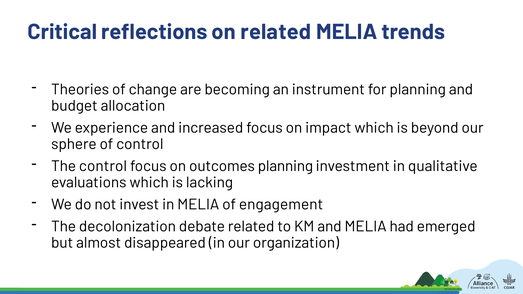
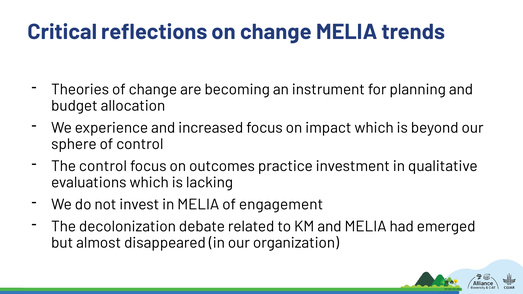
on related: related -> change (276, 32)
outcomes planning: planning -> practice (285, 166)
